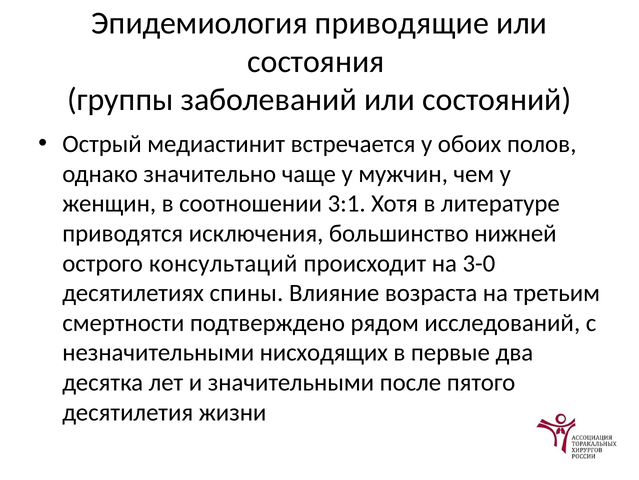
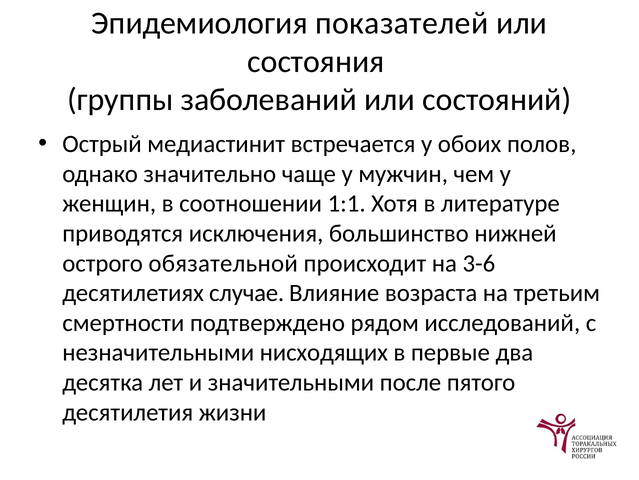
приводящие: приводящие -> показателей (402, 23)
3:1: 3:1 -> 1:1 (347, 203)
консультаций: консультаций -> обязательной (223, 263)
3-0: 3-0 -> 3-6 (479, 263)
спины: спины -> случае (247, 293)
